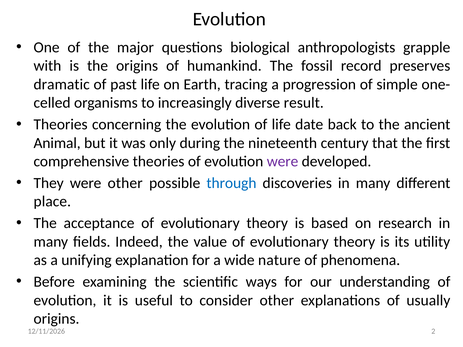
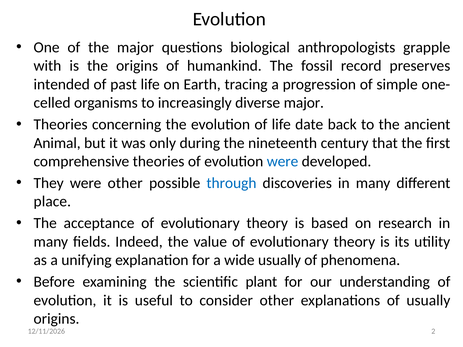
dramatic: dramatic -> intended (62, 84)
diverse result: result -> major (304, 103)
were colour: purple -> blue (283, 162)
wide nature: nature -> usually (280, 260)
ways: ways -> plant (261, 282)
